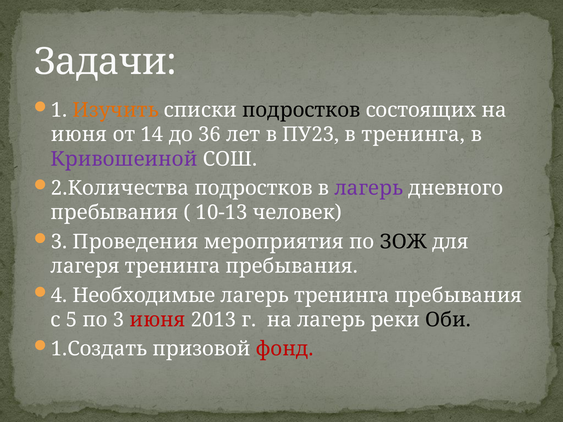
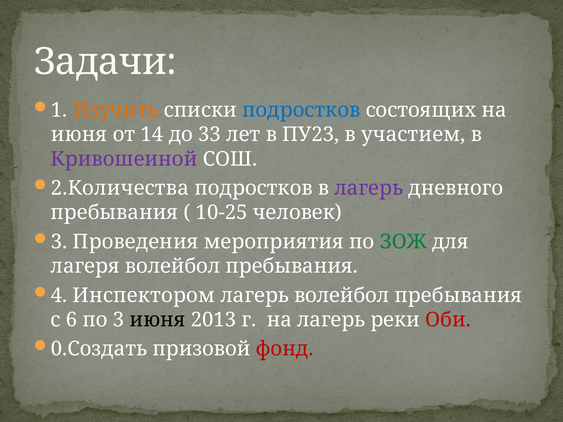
подростков colour: black -> blue (301, 110)
36: 36 -> 33 (210, 135)
в тренинга: тренинга -> участием (413, 135)
10-13: 10-13 -> 10-25 (222, 213)
ЗОЖ colour: black -> green (403, 242)
лагеря тренинга: тренинга -> волейбол (173, 266)
Необходимые: Необходимые -> Инспектором (144, 295)
лагерь тренинга: тренинга -> волейбол (342, 295)
5: 5 -> 6 (72, 320)
июня colour: red -> black (158, 320)
Оби colour: black -> red (448, 320)
1.Создать: 1.Создать -> 0.Создать (99, 349)
